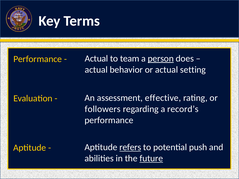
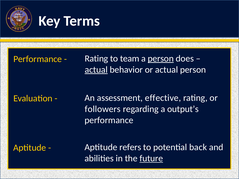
Actual: Actual -> Rating (96, 59)
actual underline: none -> present (96, 70)
actual setting: setting -> person (193, 70)
record’s: record’s -> output’s (183, 109)
refers underline: present -> none (130, 147)
push: push -> back (198, 147)
